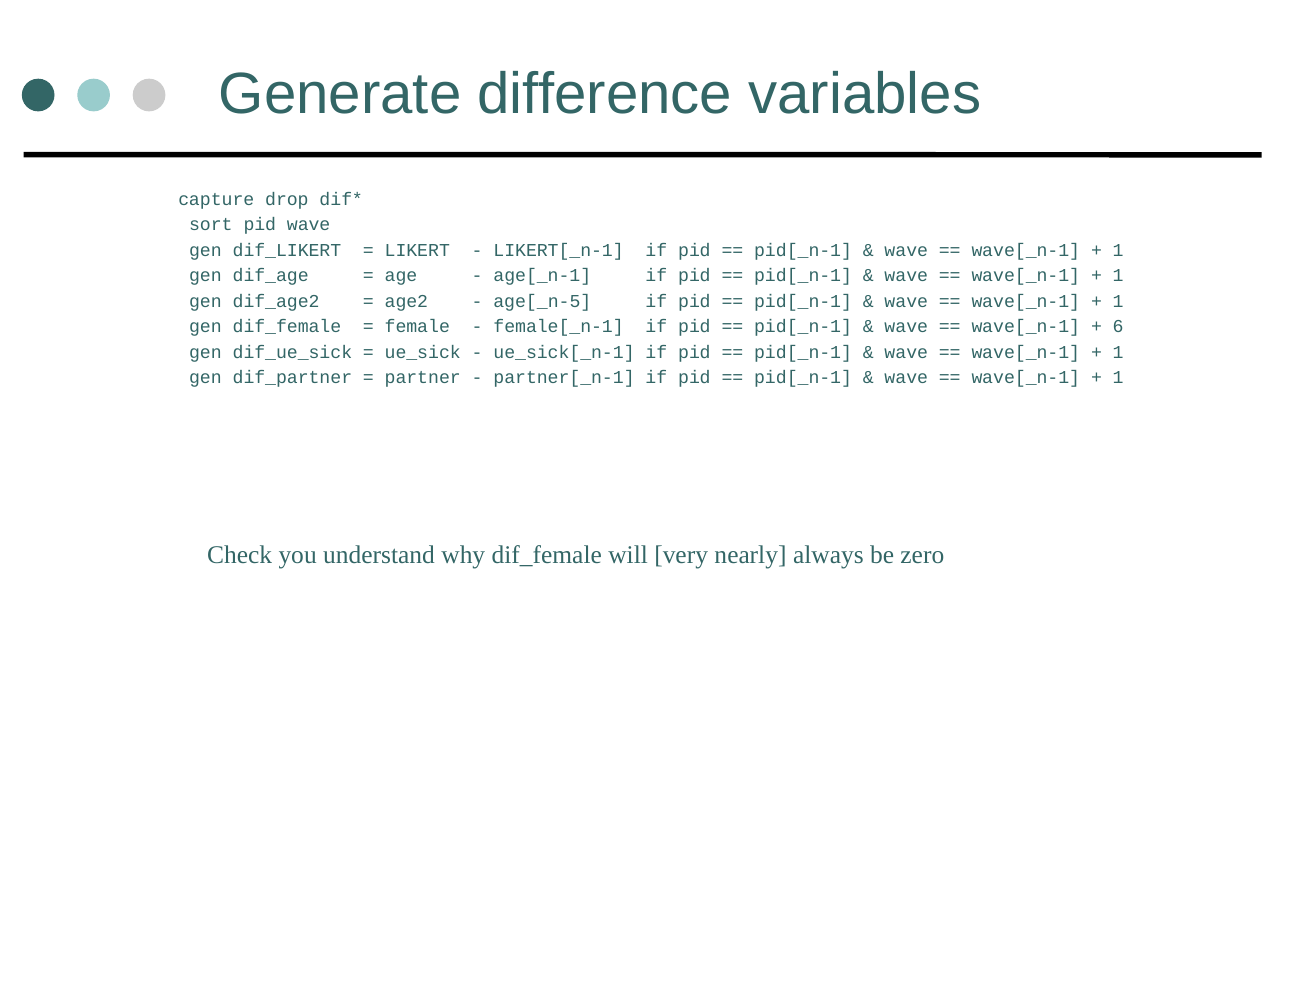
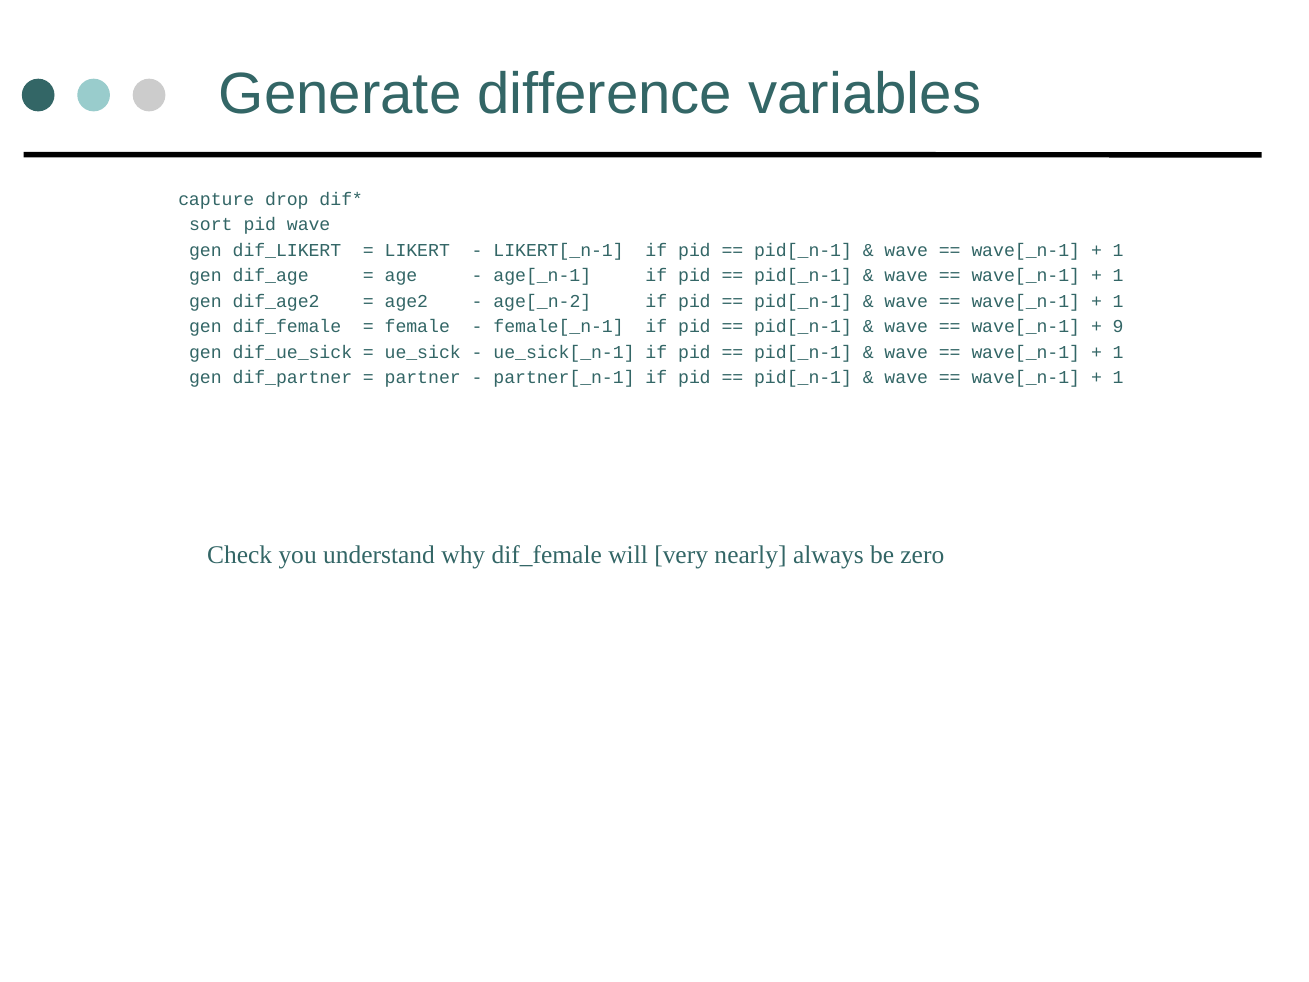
age[_n-5: age[_n-5 -> age[_n-2 (542, 301)
6: 6 -> 9 (1118, 327)
